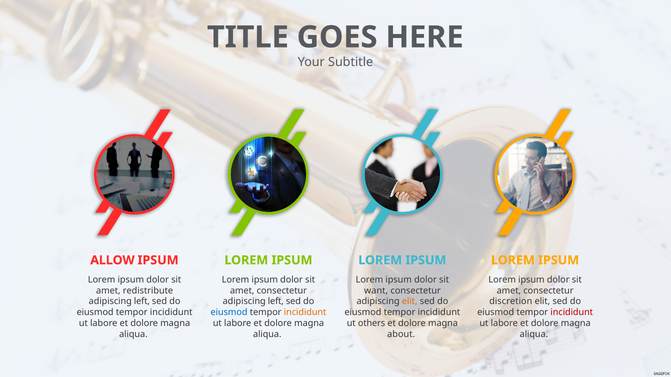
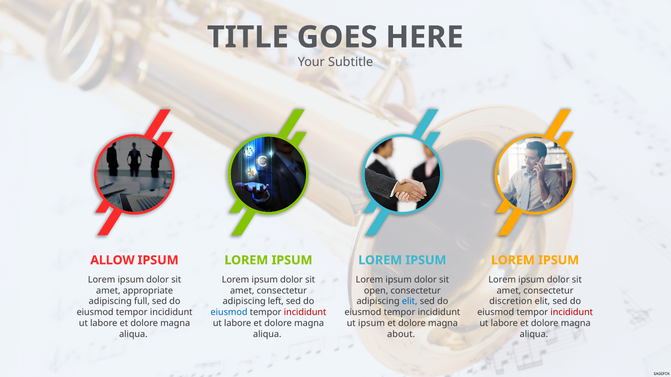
redistribute: redistribute -> appropriate (148, 291)
want: want -> open (376, 291)
left: left -> full (142, 302)
elit colour: orange -> blue (410, 302)
incididunt colour: orange -> red (305, 313)
ut others: others -> ipsum (371, 324)
